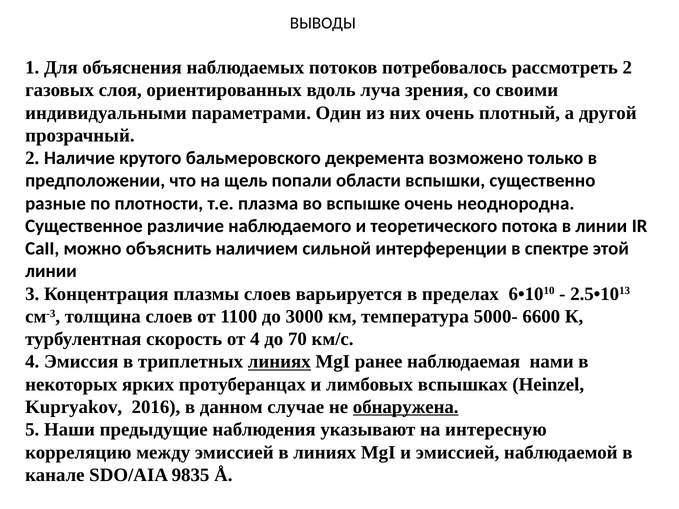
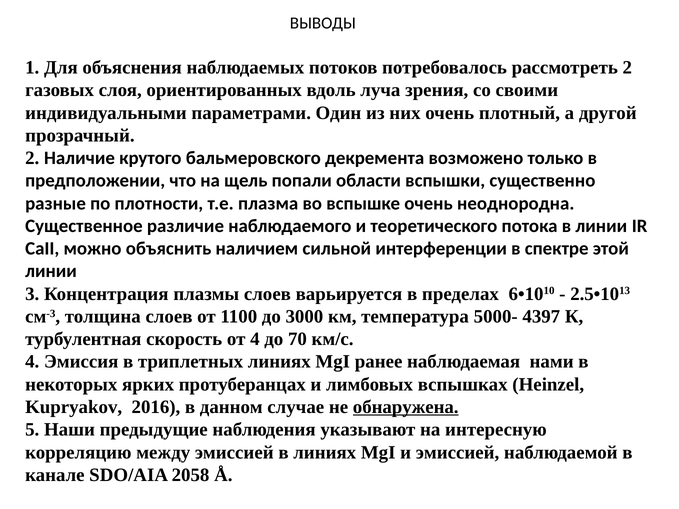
6600: 6600 -> 4397 (541, 317)
линиях underline: present -> none (279, 362)
9835: 9835 -> 2058 (191, 475)
